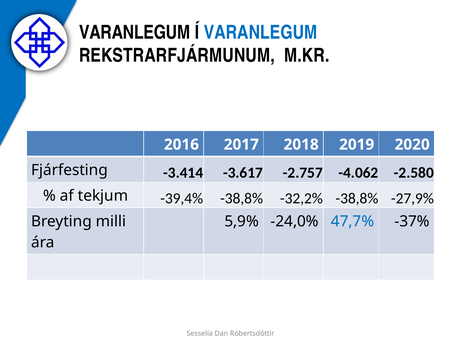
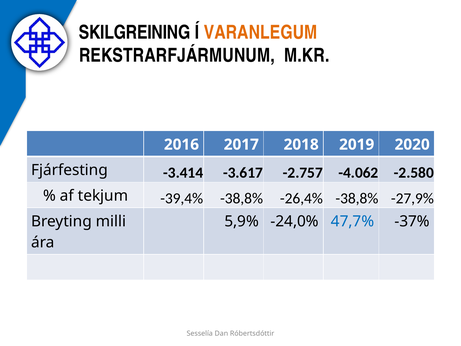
VARANLEGUM: VARANLEGUM -> SKILGREINING (135, 32)
VARANLEGUM colour: blue -> orange (261, 32)
-32,2%: -32,2% -> -26,4% (301, 198)
